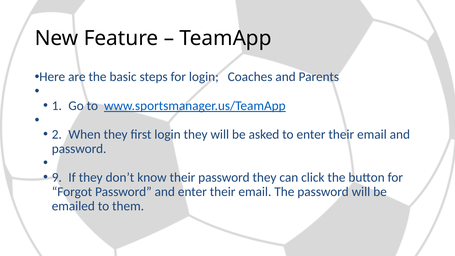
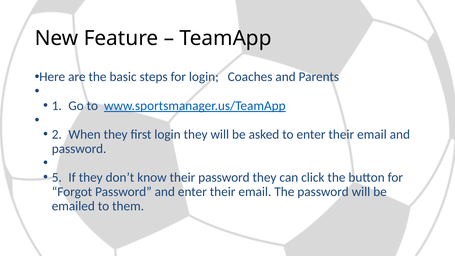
9: 9 -> 5 (57, 177)
